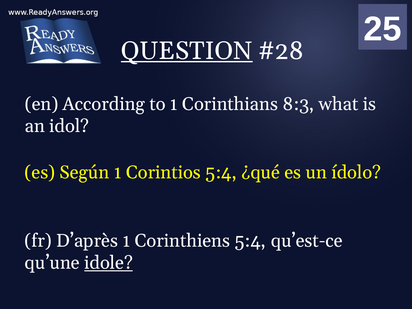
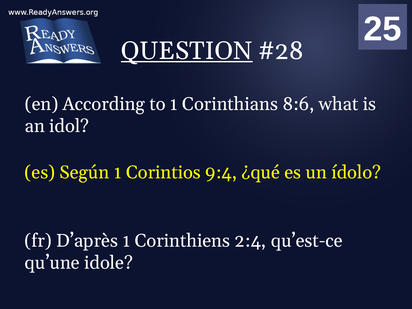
8:3: 8:3 -> 8:6 (298, 104)
Corintios 5:4: 5:4 -> 9:4 (221, 173)
Corinthiens 5:4: 5:4 -> 2:4 (250, 241)
idole underline: present -> none (108, 263)
